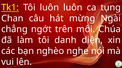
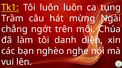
Chan: Chan -> Trầm (12, 18)
